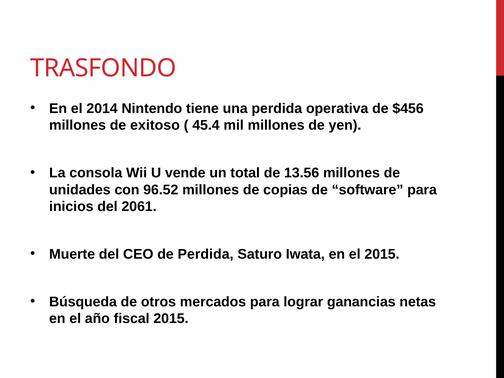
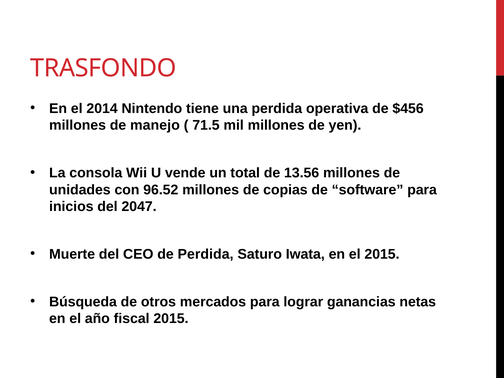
exitoso: exitoso -> manejo (155, 125)
45.4: 45.4 -> 71.5 (206, 125)
2061: 2061 -> 2047 (139, 207)
